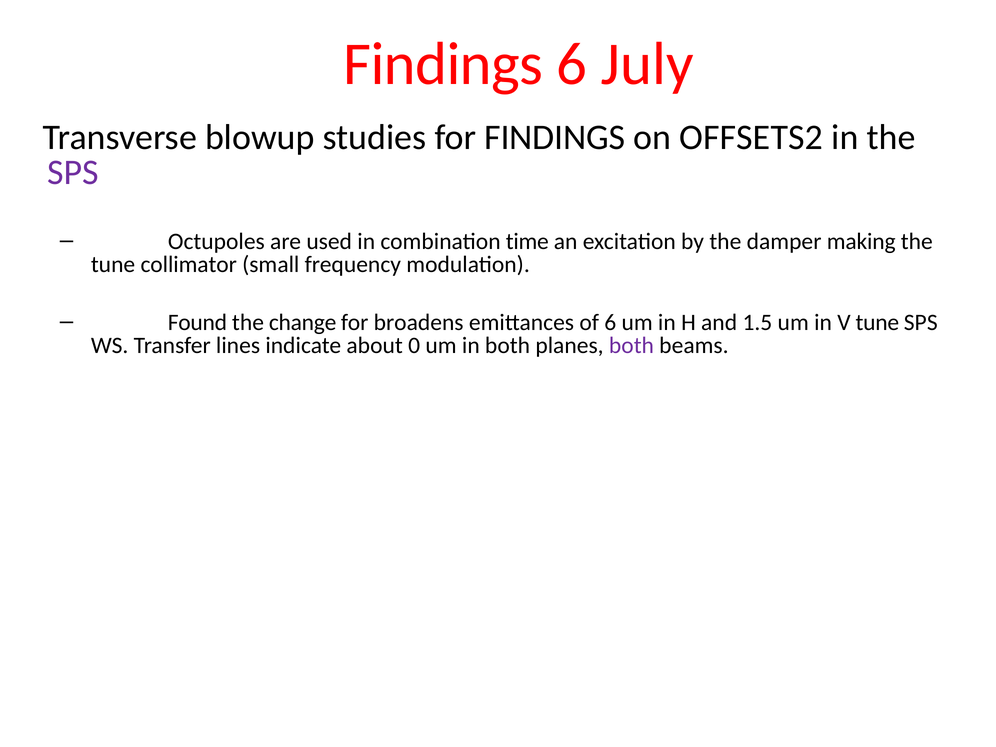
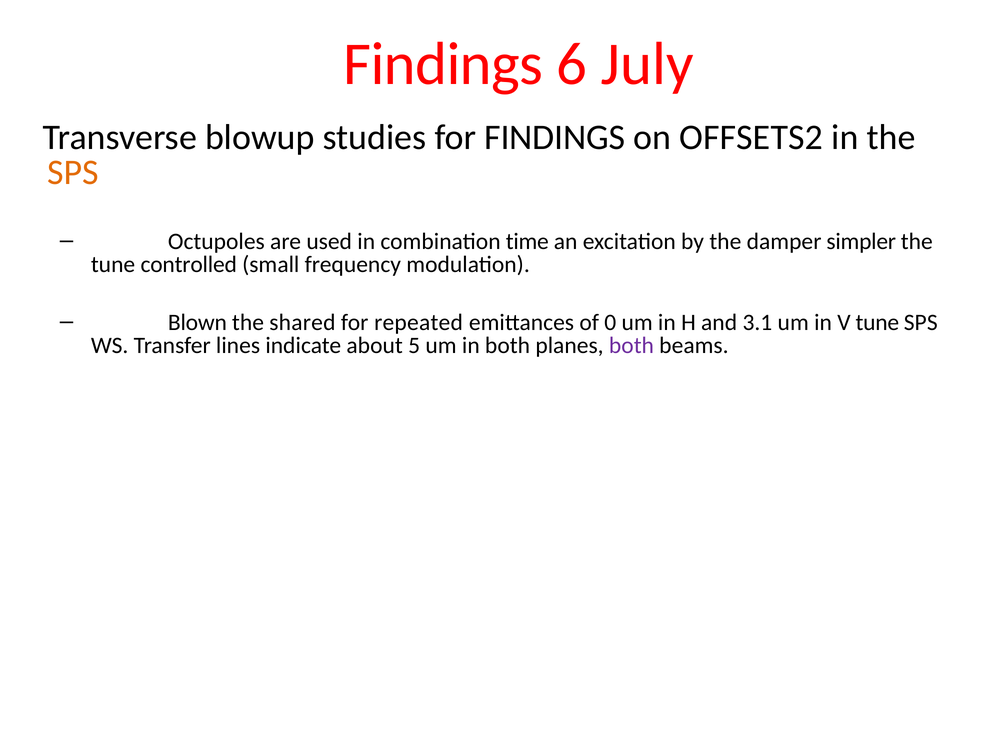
SPS colour: purple -> orange (73, 172)
making: making -> simpler (861, 241)
collimator: collimator -> controlled (189, 264)
Found: Found -> Blown (197, 322)
change: change -> shared (302, 322)
broadens: broadens -> repeated (419, 322)
of 6: 6 -> 0 (610, 322)
1.5: 1.5 -> 3.1 (757, 322)
0: 0 -> 5 (414, 345)
